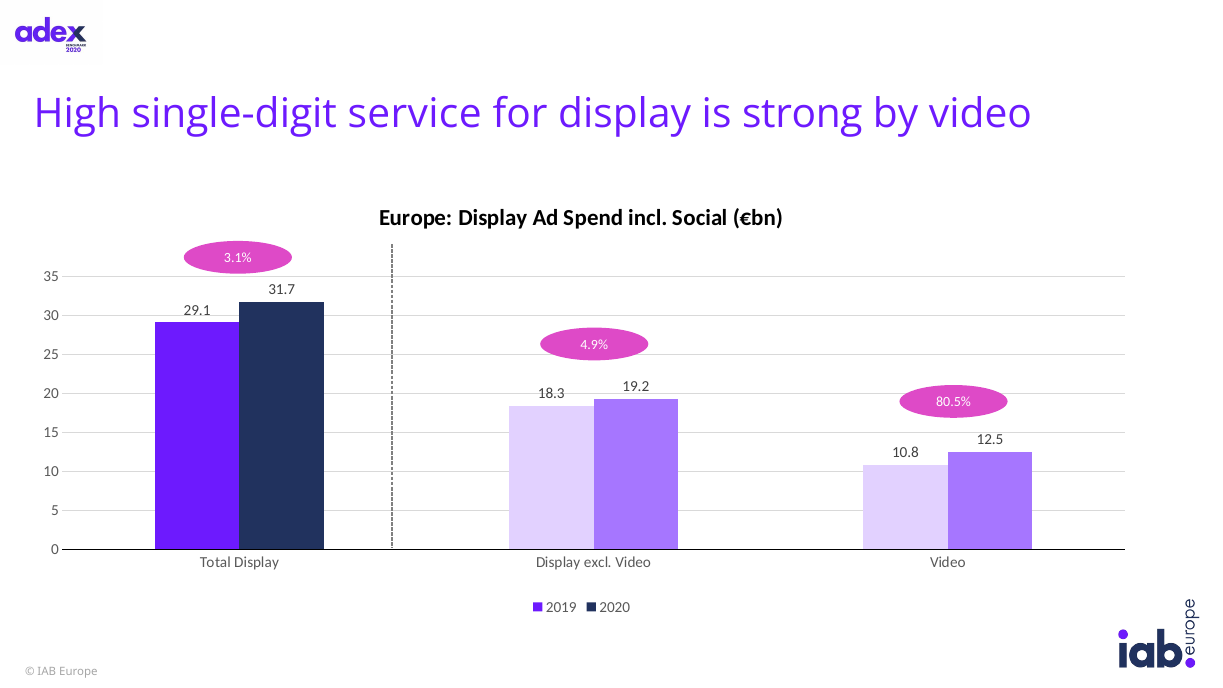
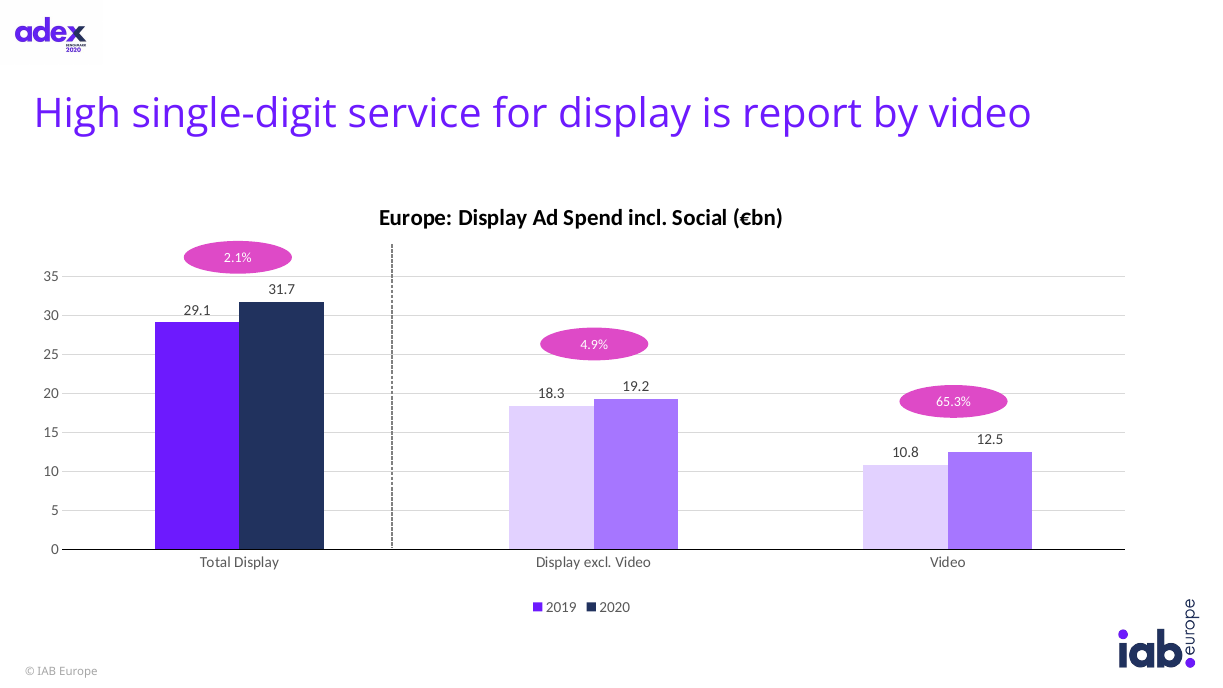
strong: strong -> report (802, 114)
3.1%: 3.1% -> 2.1% (238, 258)
80.5%: 80.5% -> 65.3% (953, 402)
